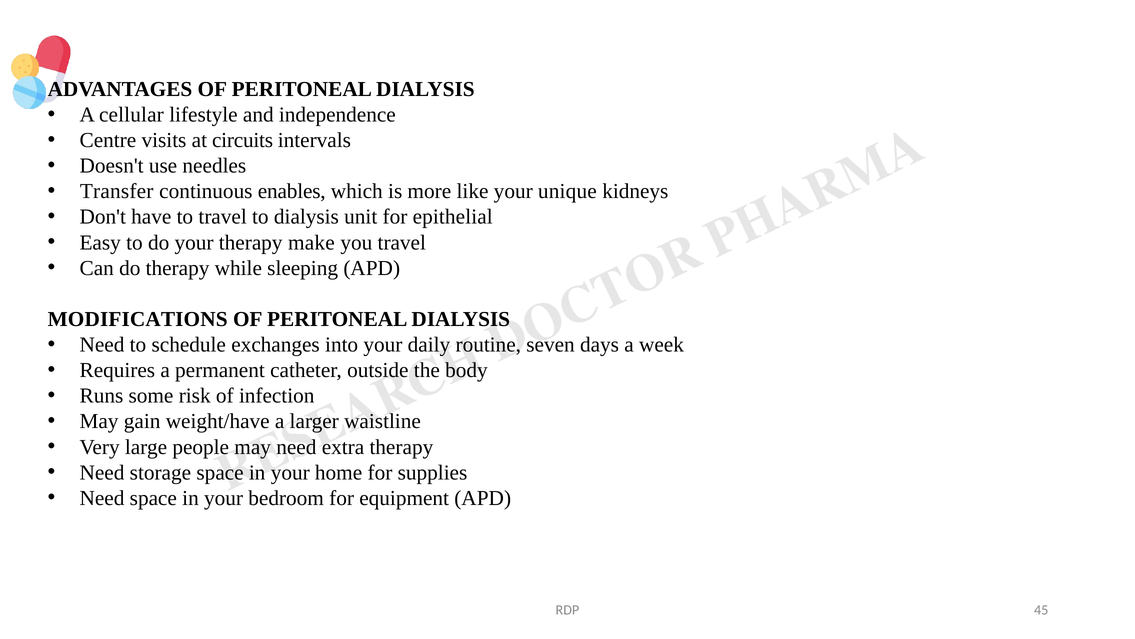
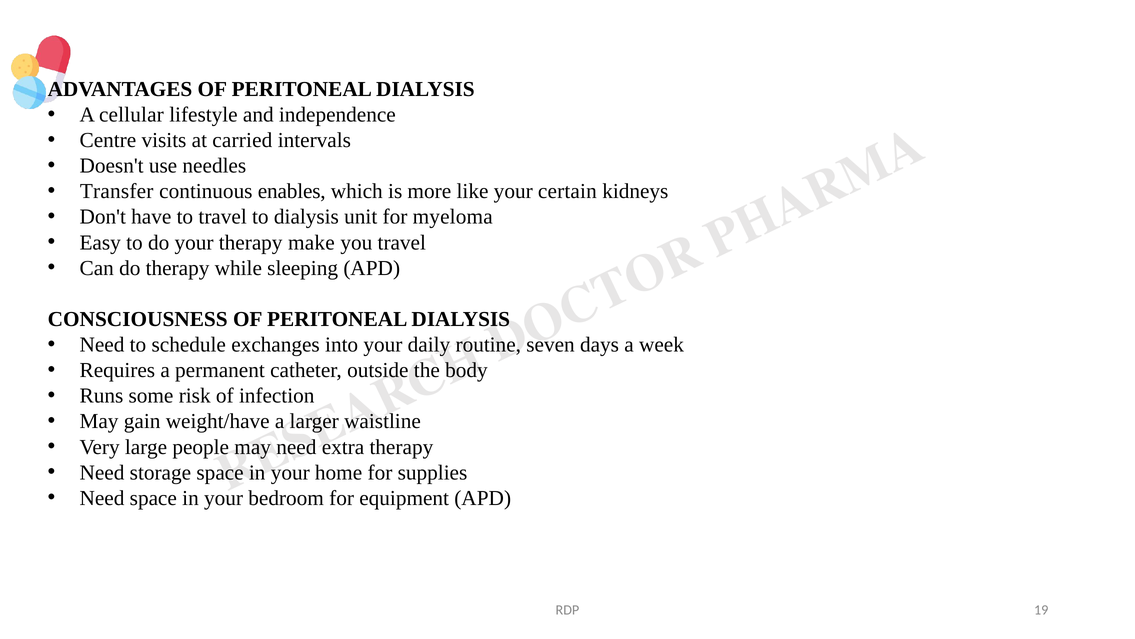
circuits: circuits -> carried (242, 140)
unique: unique -> certain (567, 191)
epithelial: epithelial -> myeloma (453, 217)
MODIFICATIONS: MODIFICATIONS -> CONSCIOUSNESS (138, 319)
45: 45 -> 19 (1041, 610)
